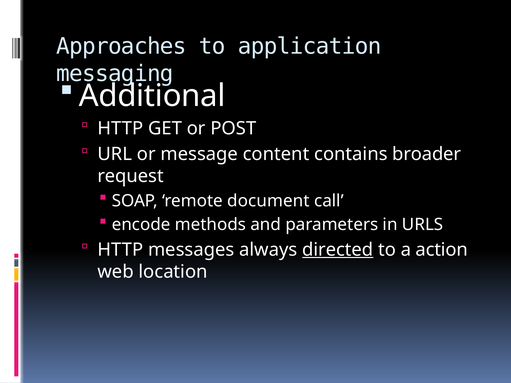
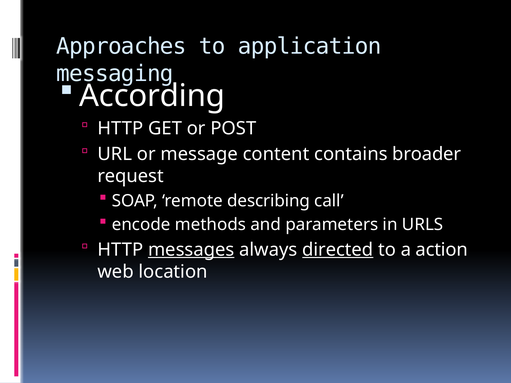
Additional: Additional -> According (152, 96)
document: document -> describing (269, 201)
messages underline: none -> present (191, 250)
